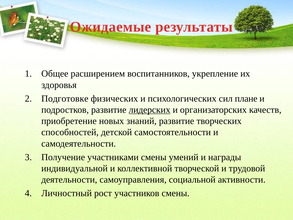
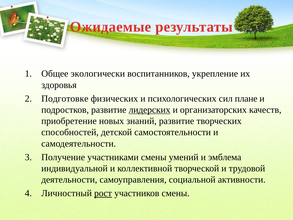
расширением: расширением -> экологически (98, 74)
награды: награды -> эмблема (225, 157)
рост underline: none -> present (103, 193)
